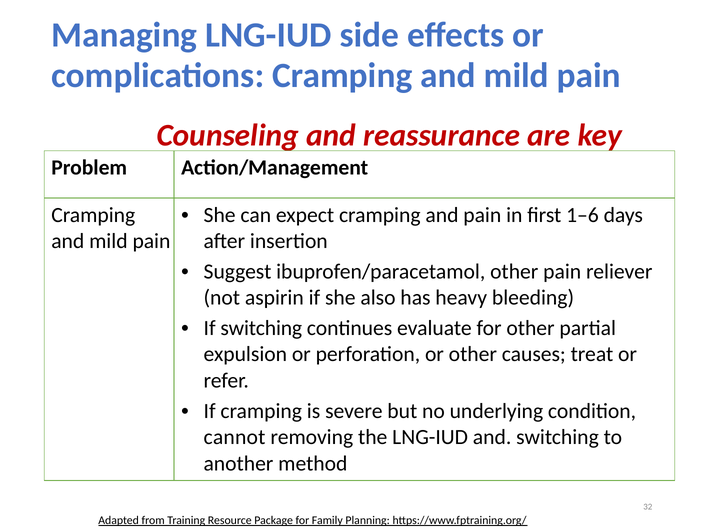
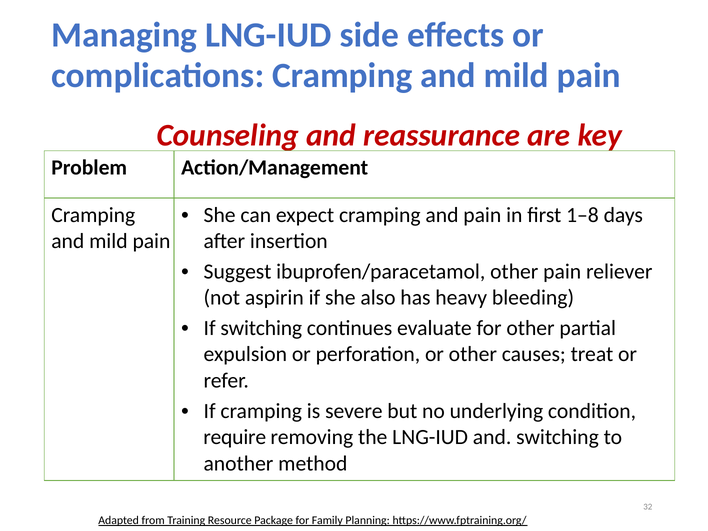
1–6: 1–6 -> 1–8 (582, 215)
cannot: cannot -> require (235, 437)
